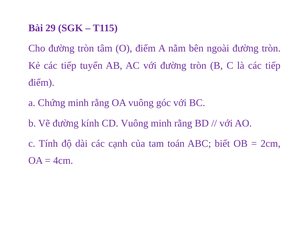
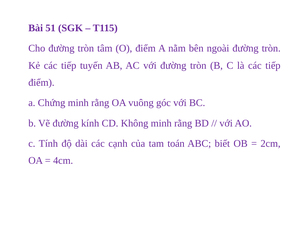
29: 29 -> 51 (51, 28)
CD Vuông: Vuông -> Không (135, 123)
